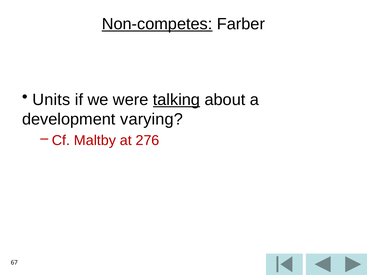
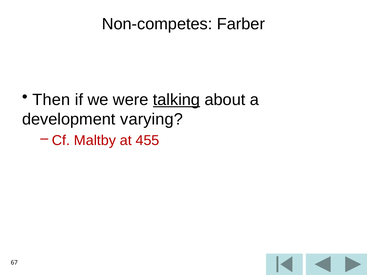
Non-competes underline: present -> none (157, 24)
Units: Units -> Then (51, 100)
276: 276 -> 455 (148, 140)
